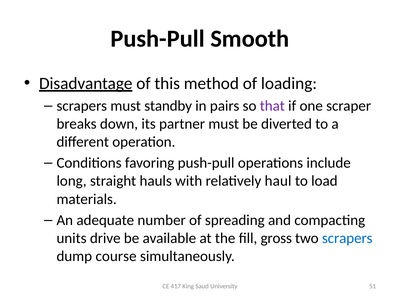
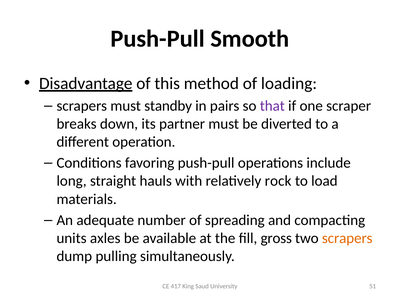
haul: haul -> rock (278, 181)
drive: drive -> axles (105, 238)
scrapers colour: blue -> orange (347, 238)
course: course -> pulling (116, 256)
